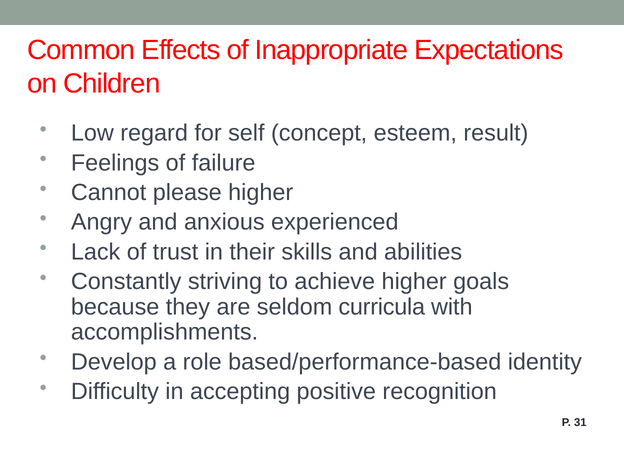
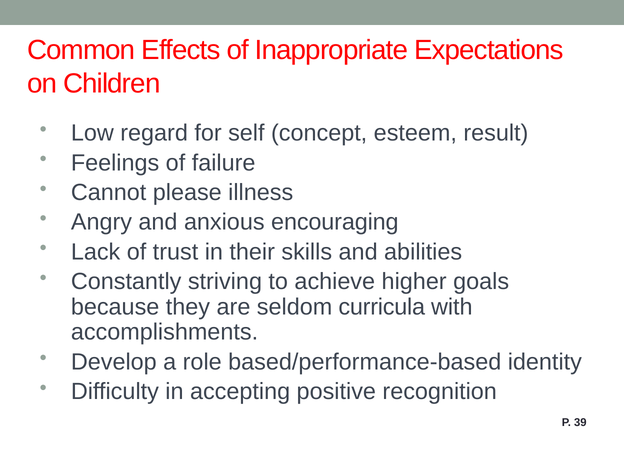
please higher: higher -> illness (261, 193)
experienced: experienced -> encouraging (335, 222)
31: 31 -> 39 (580, 423)
